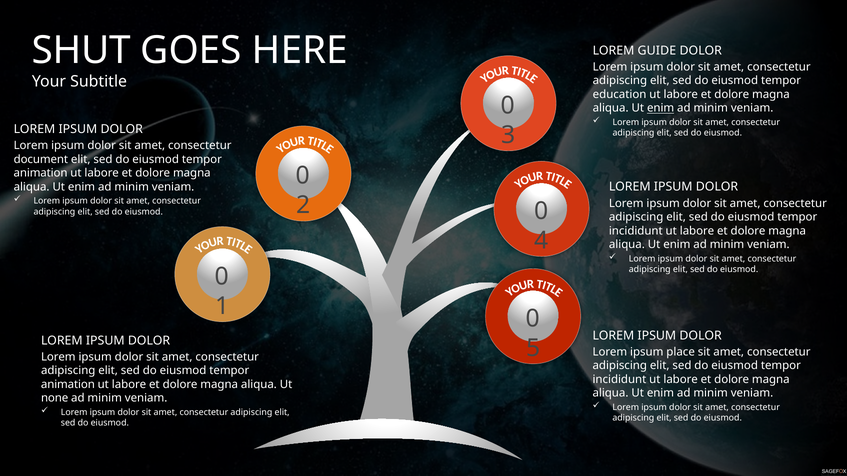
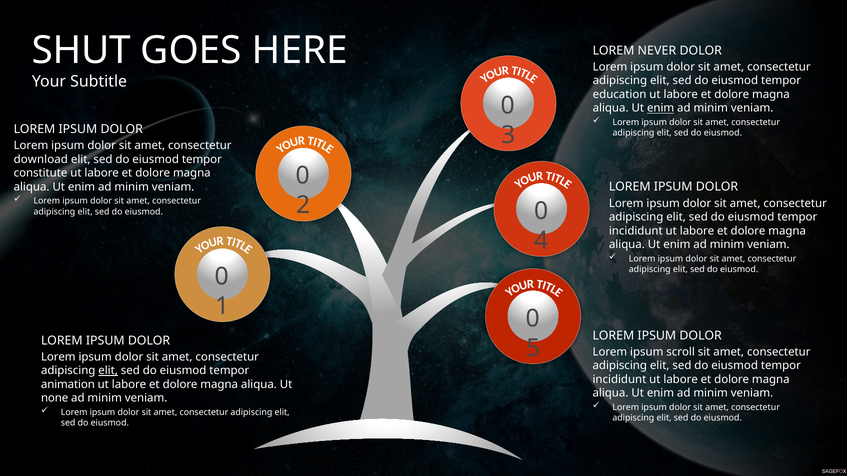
GUIDE: GUIDE -> NEVER (657, 51)
document: document -> download (41, 159)
animation: animation -> constitute (41, 173)
place: place -> scroll (681, 352)
elit underline: none -> present (108, 371)
